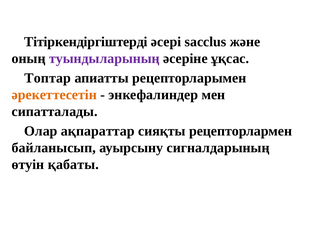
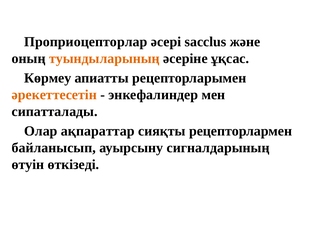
Тітіркендіргіштерді: Тітіркендіргіштерді -> Проприоцепторлар (86, 42)
туындыларының colour: purple -> orange (104, 58)
Топтар: Топтар -> Көрмеу (48, 78)
қабаты: қабаты -> өткізеді (73, 164)
